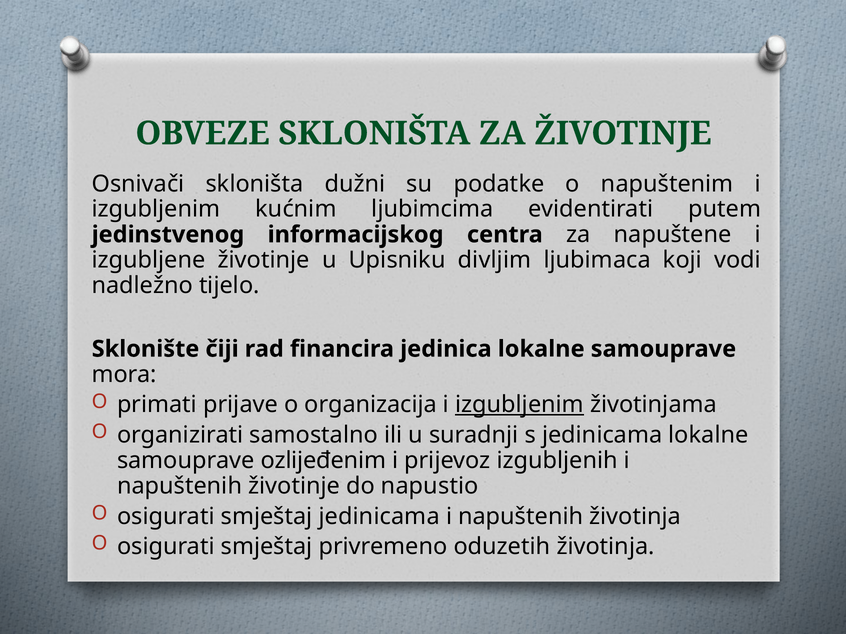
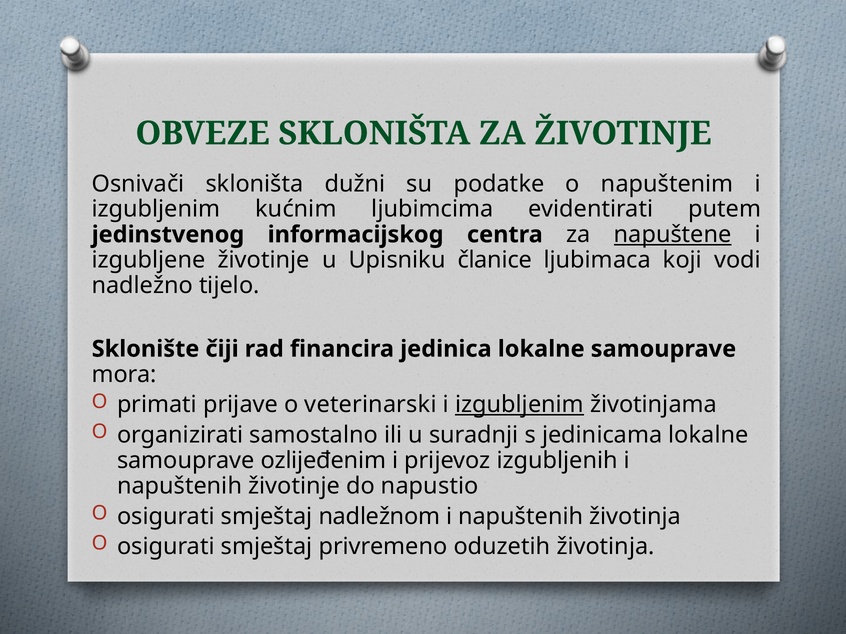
napuštene underline: none -> present (673, 235)
divljim: divljim -> članice (495, 260)
organizacija: organizacija -> veterinarski (371, 405)
smještaj jedinicama: jedinicama -> nadležnom (379, 517)
